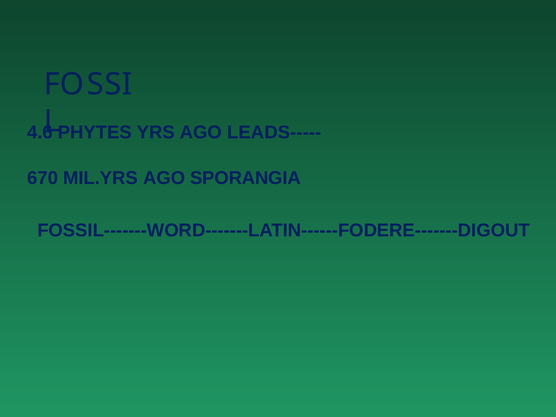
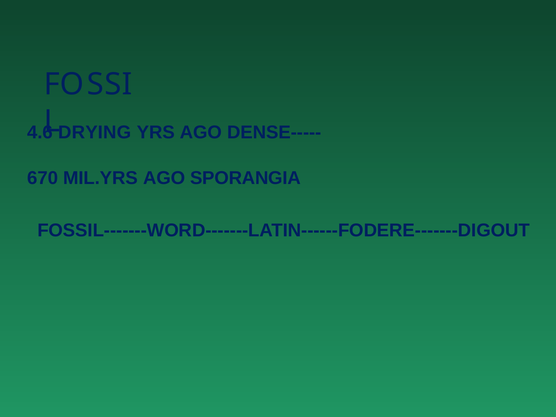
PHYTES: PHYTES -> DRYING (95, 132)
LEADS-----: LEADS----- -> DENSE----- (274, 132)
